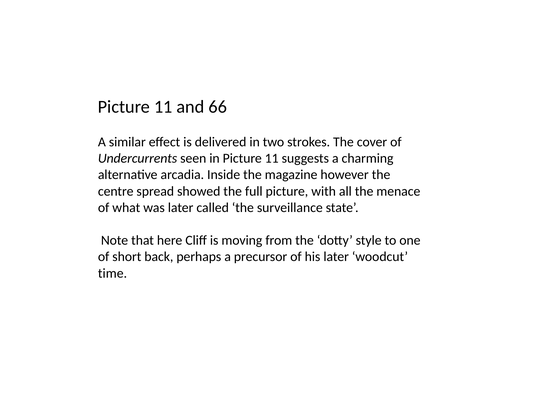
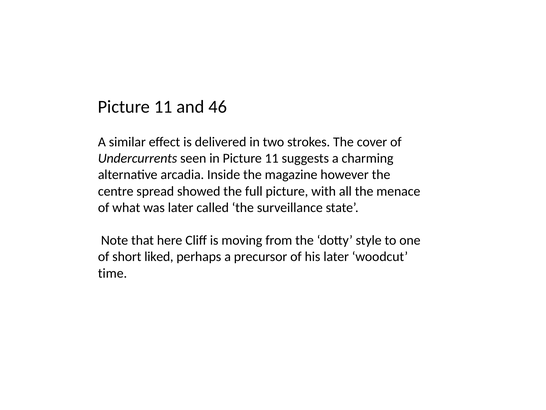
66: 66 -> 46 (218, 107)
back: back -> liked (159, 256)
